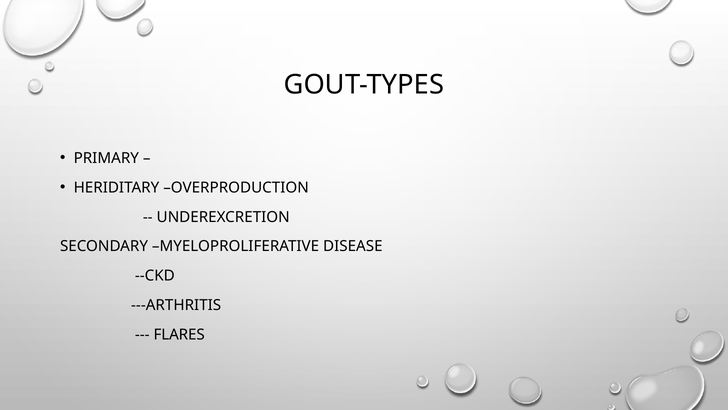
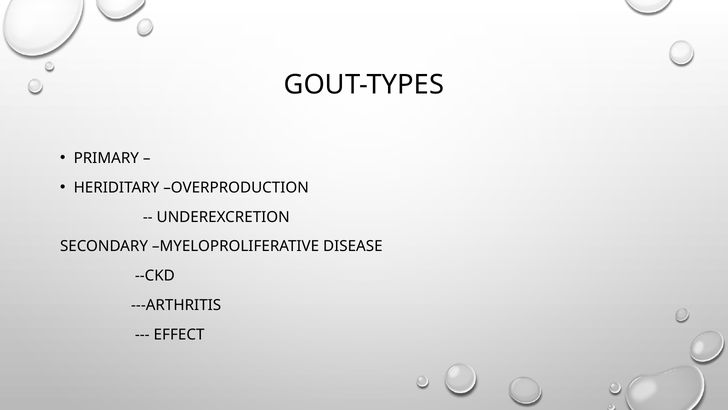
FLARES: FLARES -> EFFECT (179, 334)
